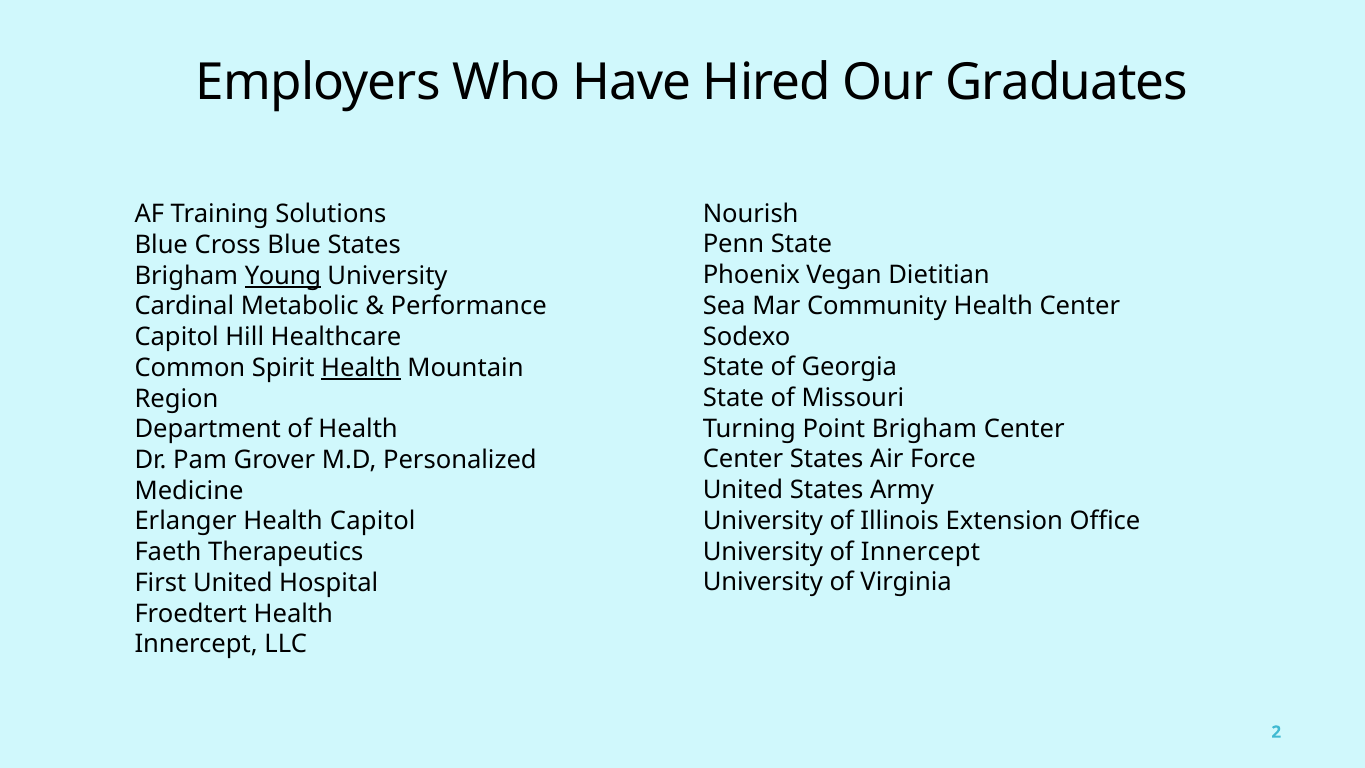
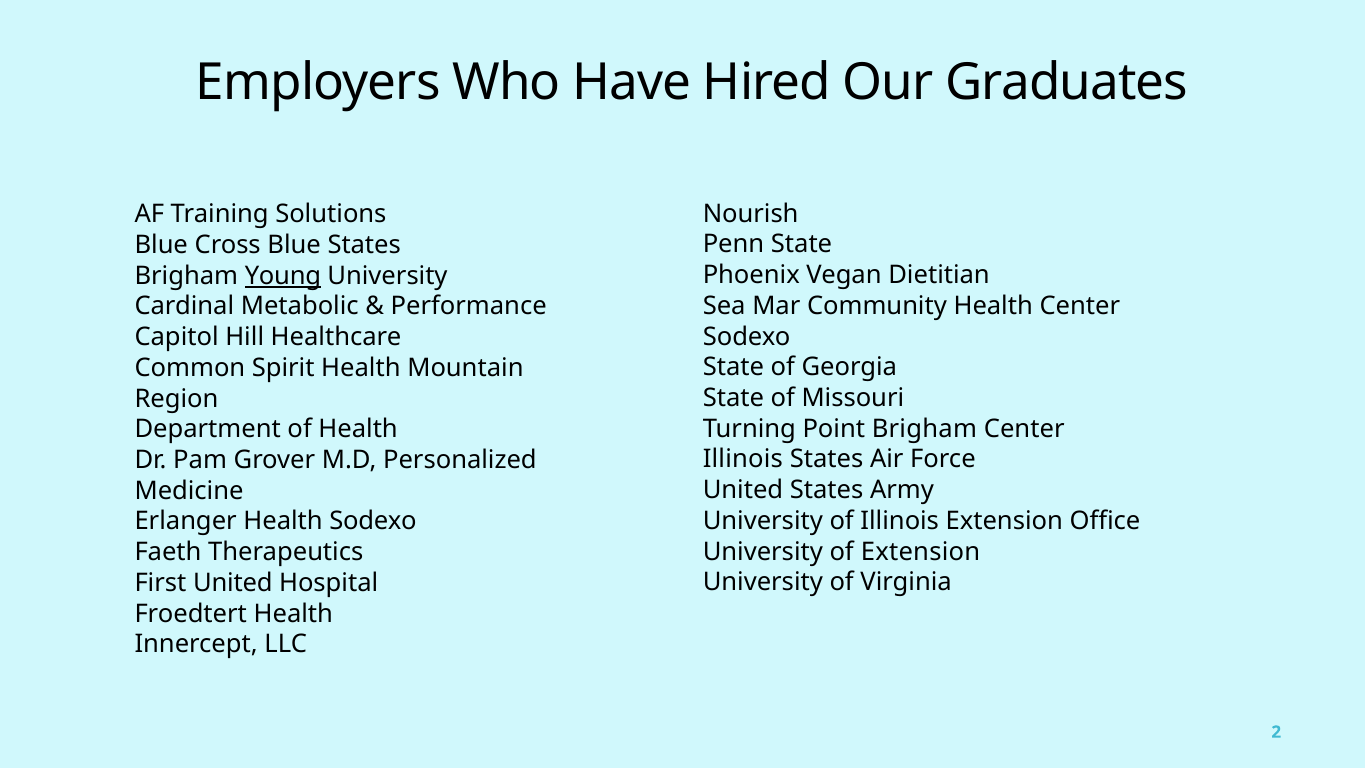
Health underline: present -> none (361, 368)
Center: Center -> Illinois (743, 459)
Health Capitol: Capitol -> Sodexo (373, 521)
of Innercept: Innercept -> Extension (921, 552)
